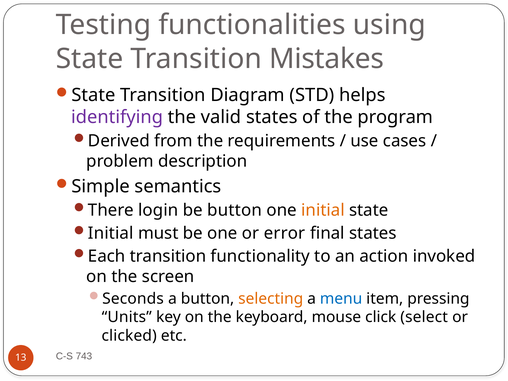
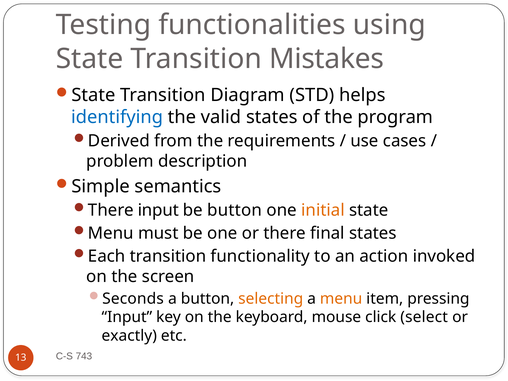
identifying colour: purple -> blue (117, 117)
There login: login -> input (158, 210)
Initial: Initial -> Menu (111, 233)
or error: error -> there (285, 233)
menu colour: blue -> orange (341, 299)
Units: Units -> Input (127, 317)
clicked: clicked -> exactly (129, 336)
